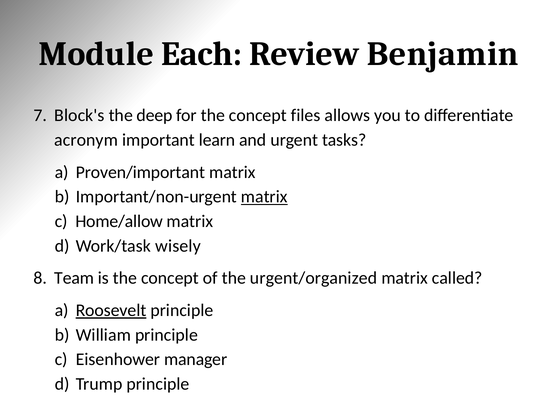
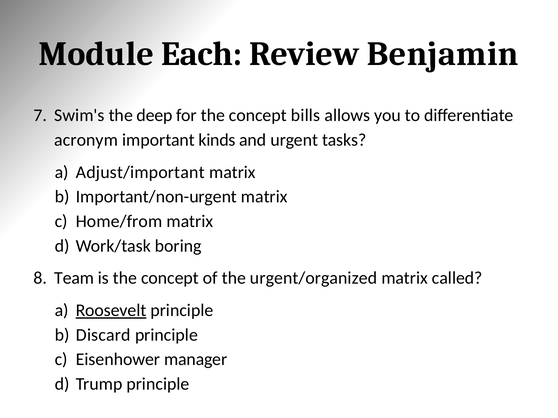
Block's: Block's -> Swim's (79, 116)
files: files -> bills (306, 116)
learn: learn -> kinds (217, 140)
Proven/important: Proven/important -> Adjust/important (140, 172)
matrix underline: present -> none (264, 197)
Home/allow: Home/allow -> Home/from (119, 222)
wisely: wisely -> boring (178, 246)
William: William -> Discard (103, 335)
